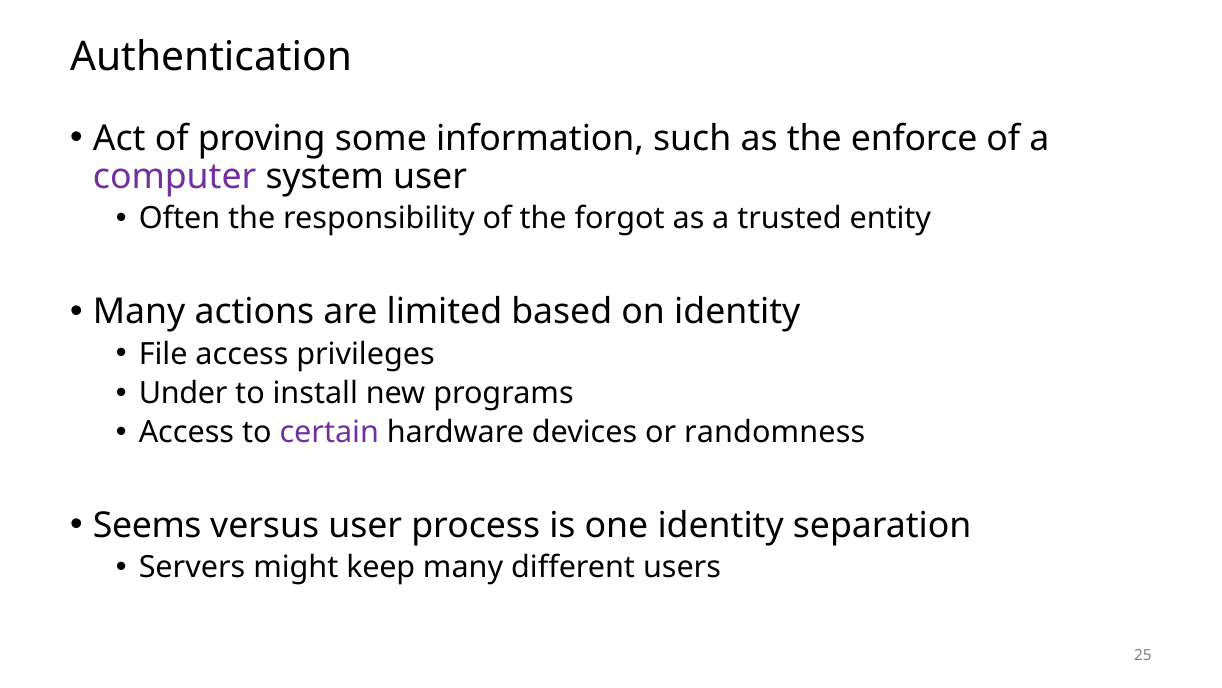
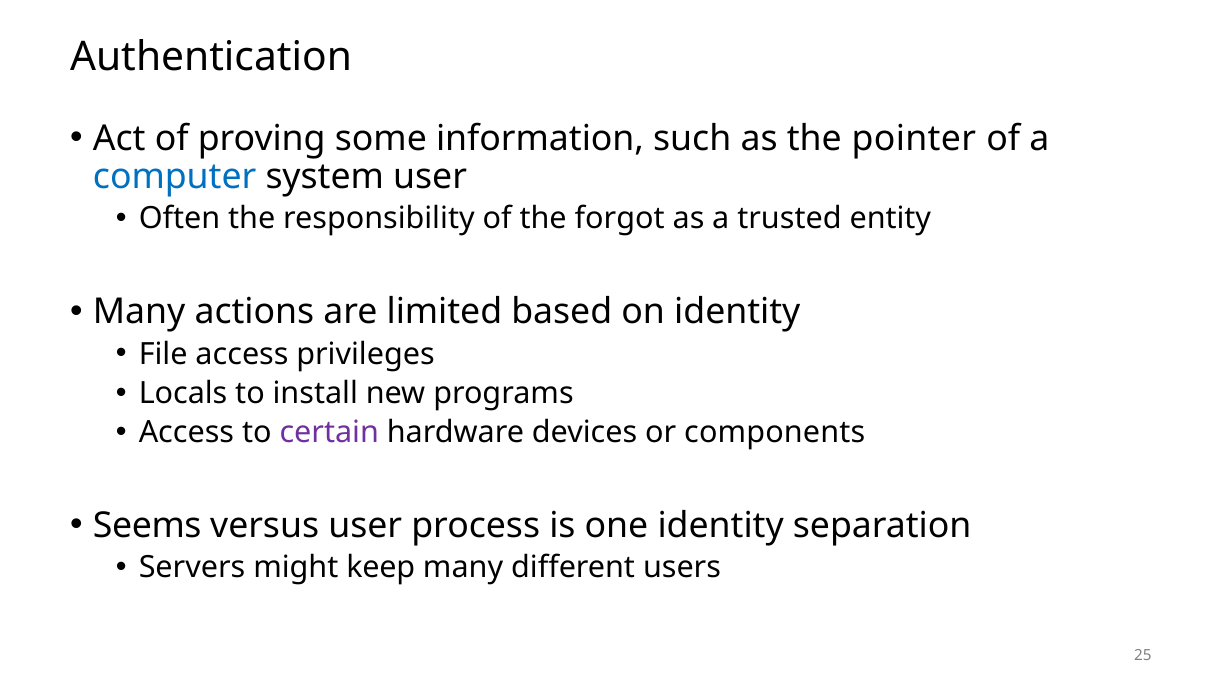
enforce: enforce -> pointer (914, 138)
computer colour: purple -> blue (175, 177)
Under: Under -> Locals (183, 393)
randomness: randomness -> components (775, 432)
